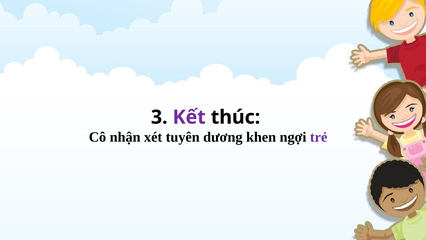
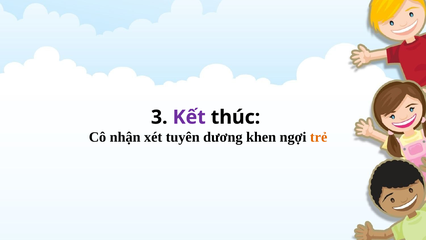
trẻ colour: purple -> orange (319, 137)
